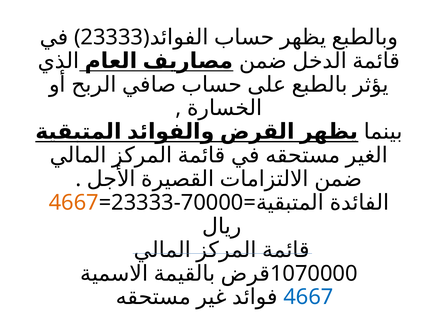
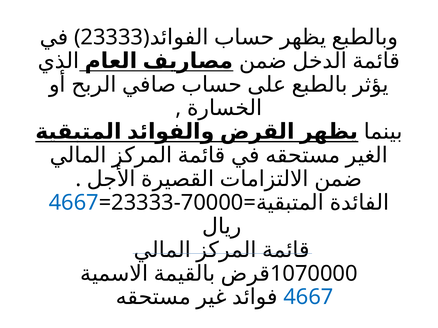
4667 colour: orange -> blue (74, 203)
